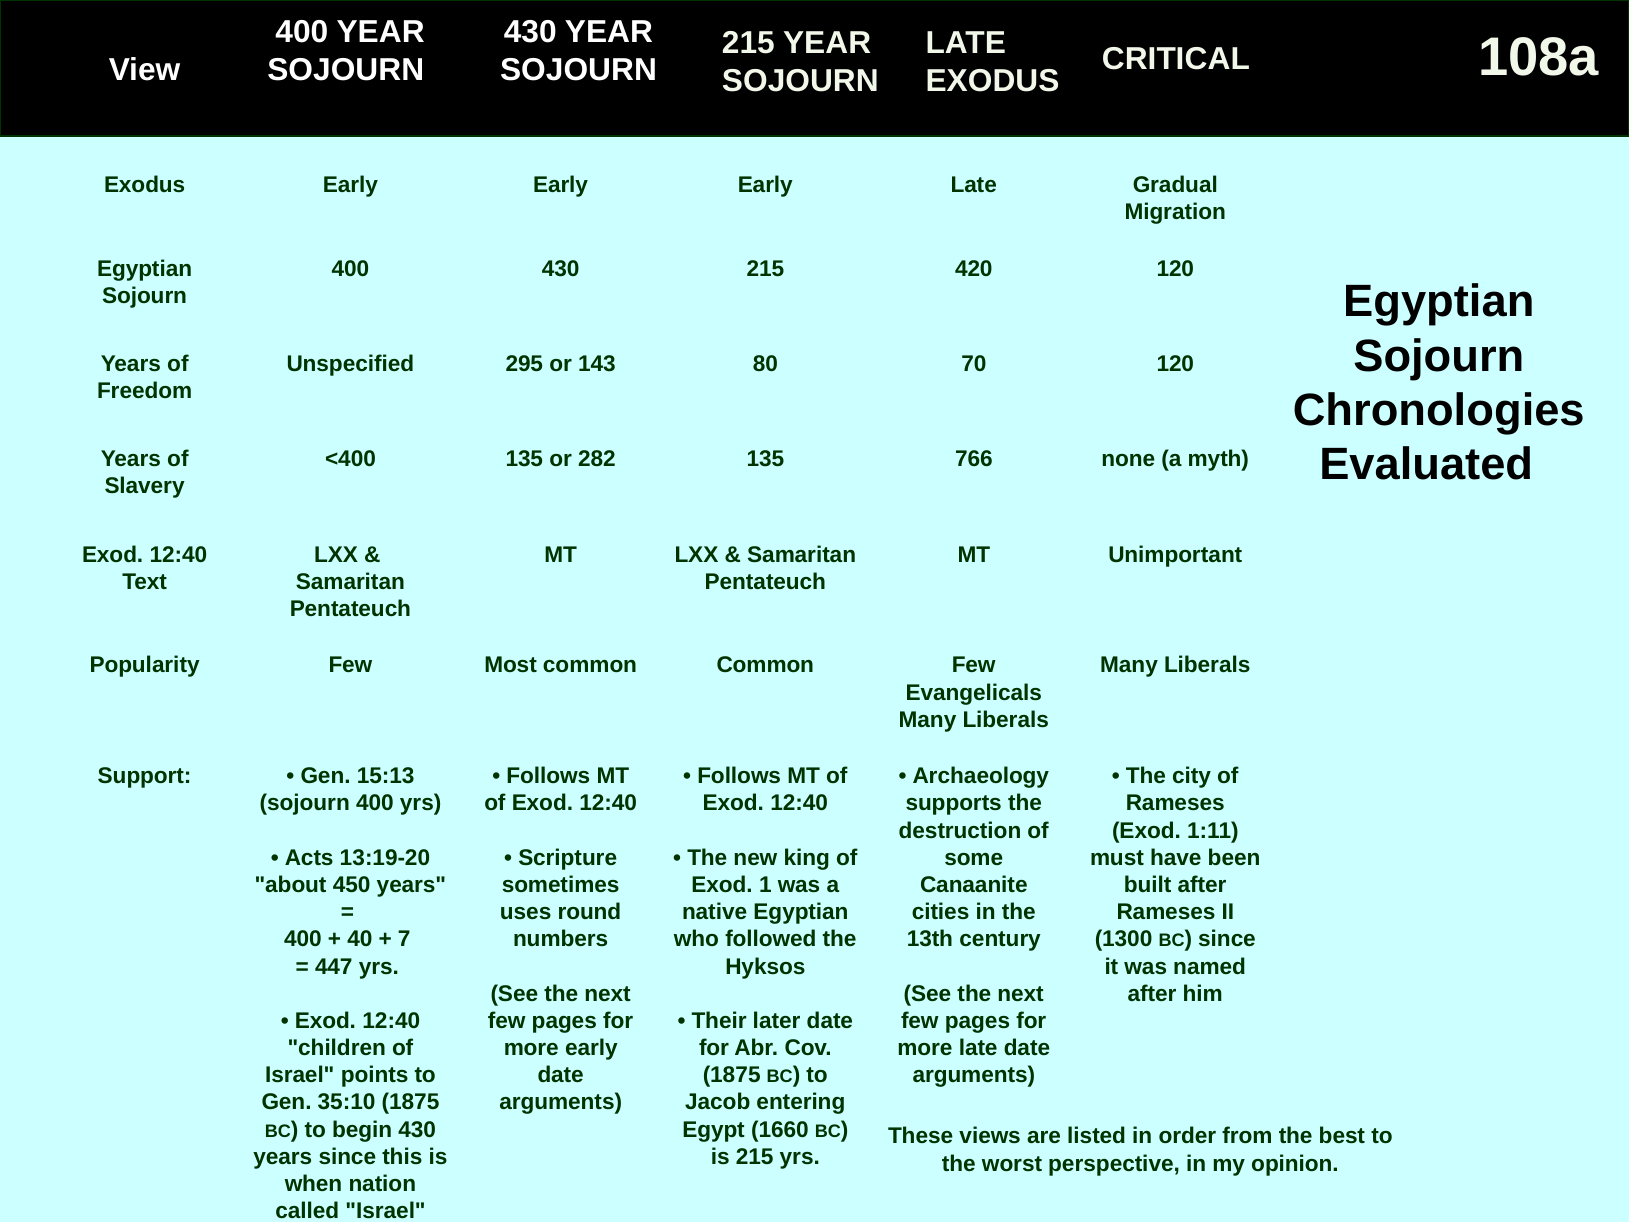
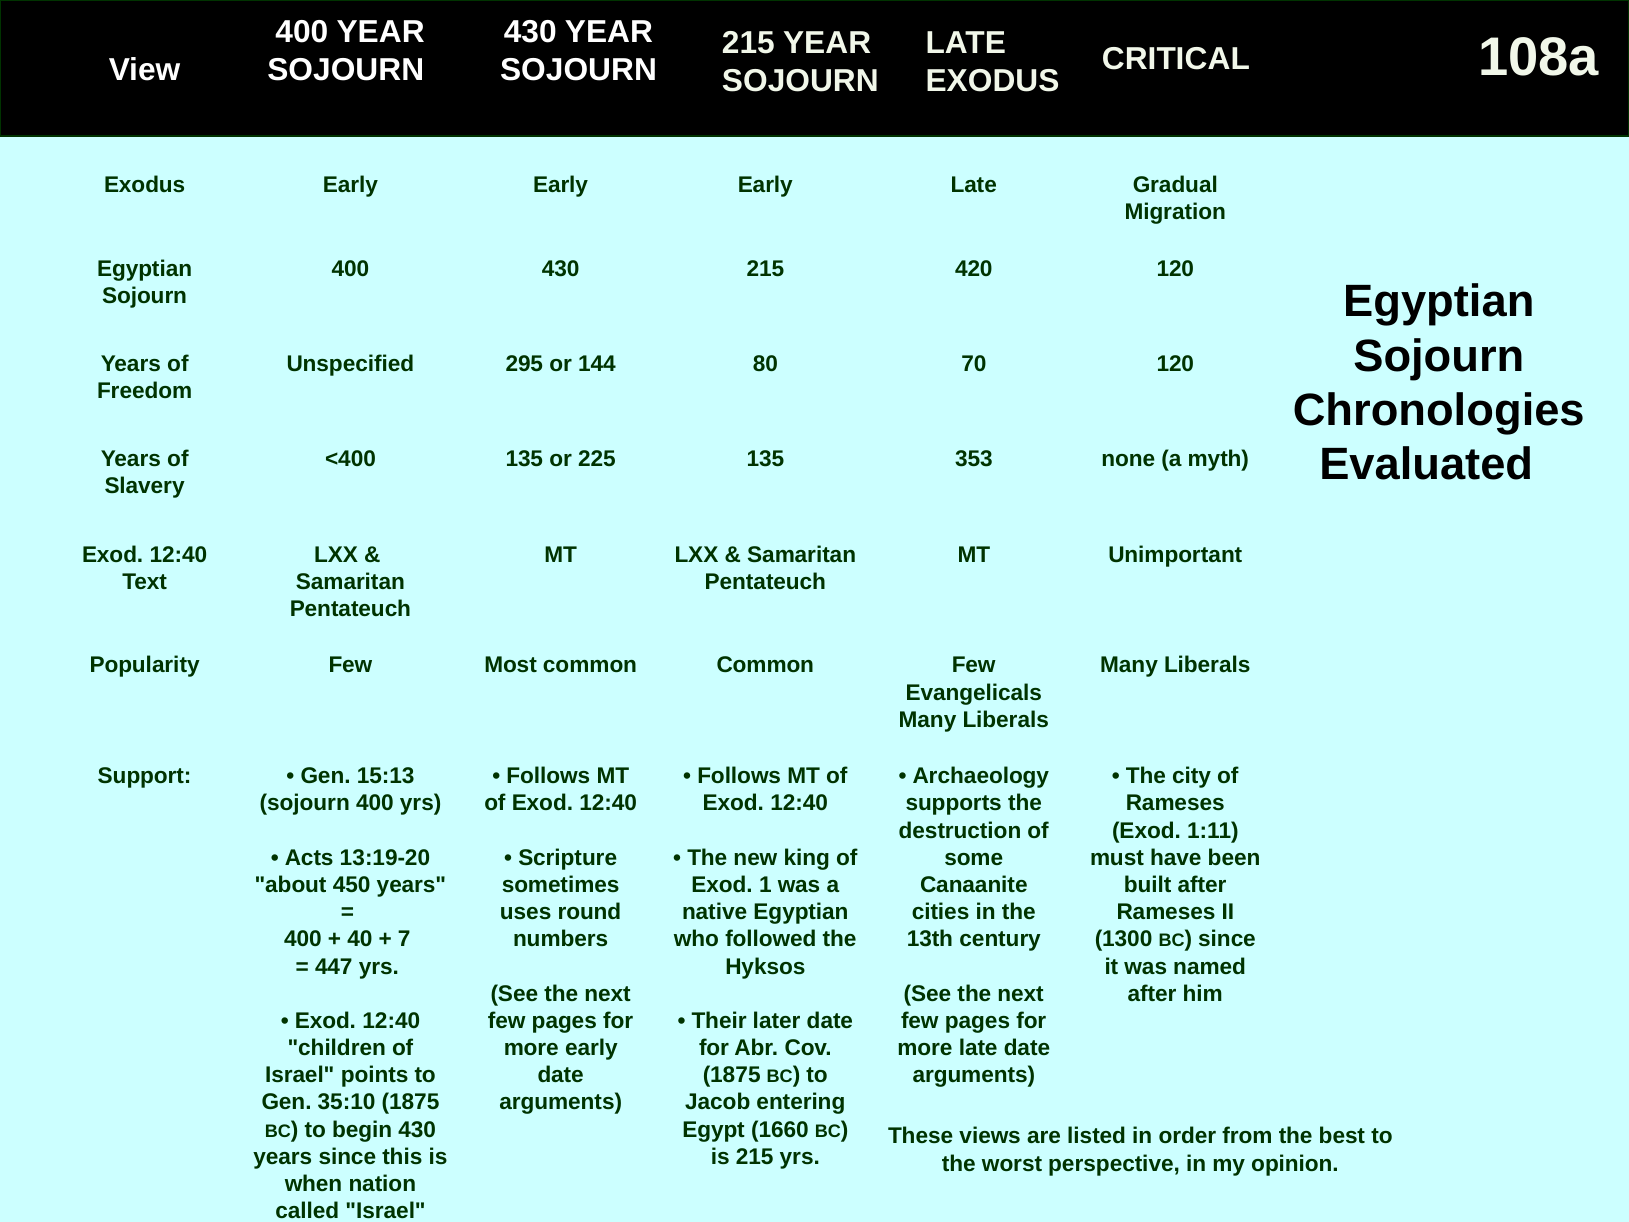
143: 143 -> 144 (597, 364)
282: 282 -> 225 (597, 459)
766: 766 -> 353 (974, 459)
